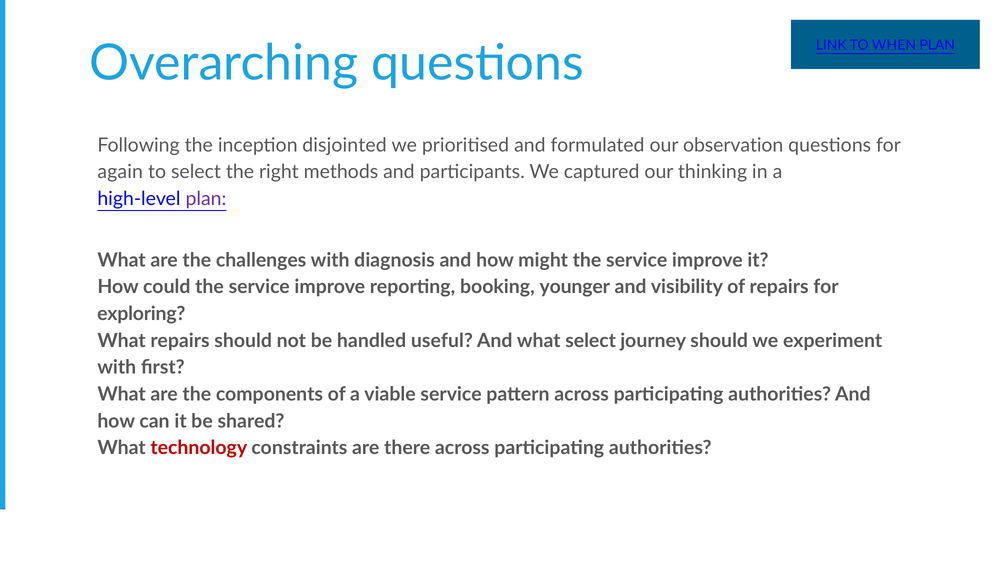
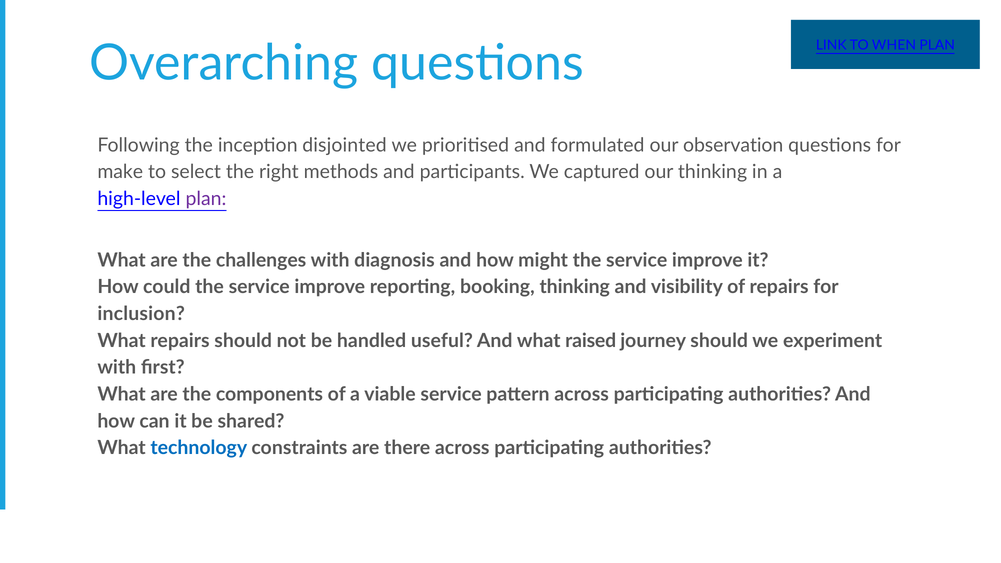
again: again -> make (120, 172)
booking younger: younger -> thinking (575, 287)
exploring: exploring -> inclusion (141, 314)
what select: select -> raised (591, 341)
technology colour: red -> blue (199, 448)
